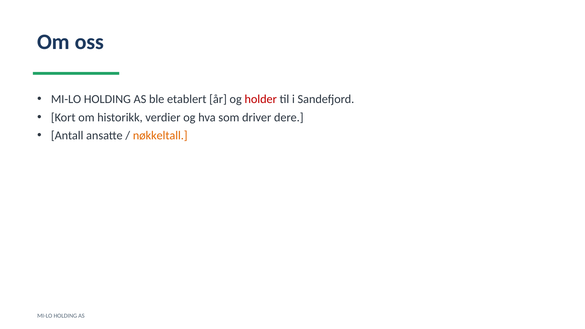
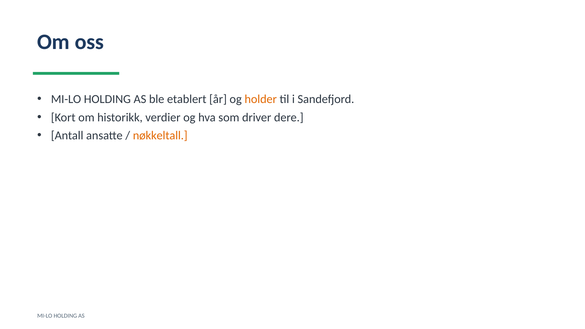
holder colour: red -> orange (261, 99)
